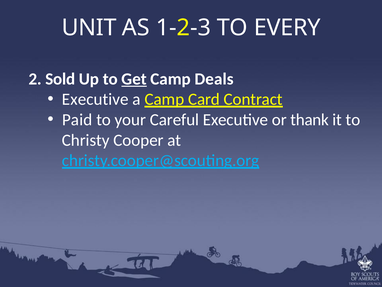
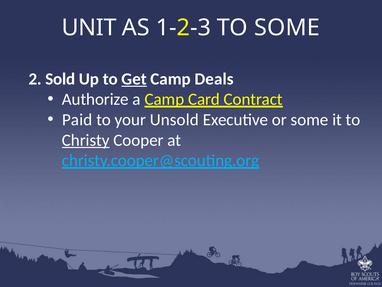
TO EVERY: EVERY -> SOME (287, 28)
Executive: Executive -> Authorize (95, 99)
Careful: Careful -> Unsold (174, 120)
or thank: thank -> some (309, 120)
Christy underline: none -> present (86, 140)
